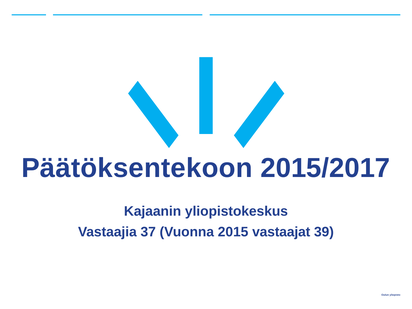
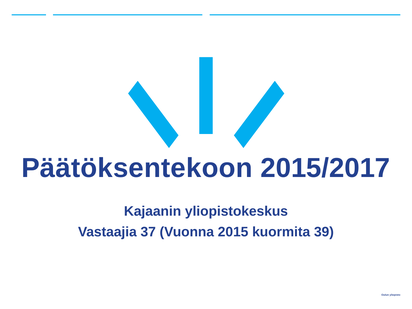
vastaajat: vastaajat -> kuormita (281, 232)
